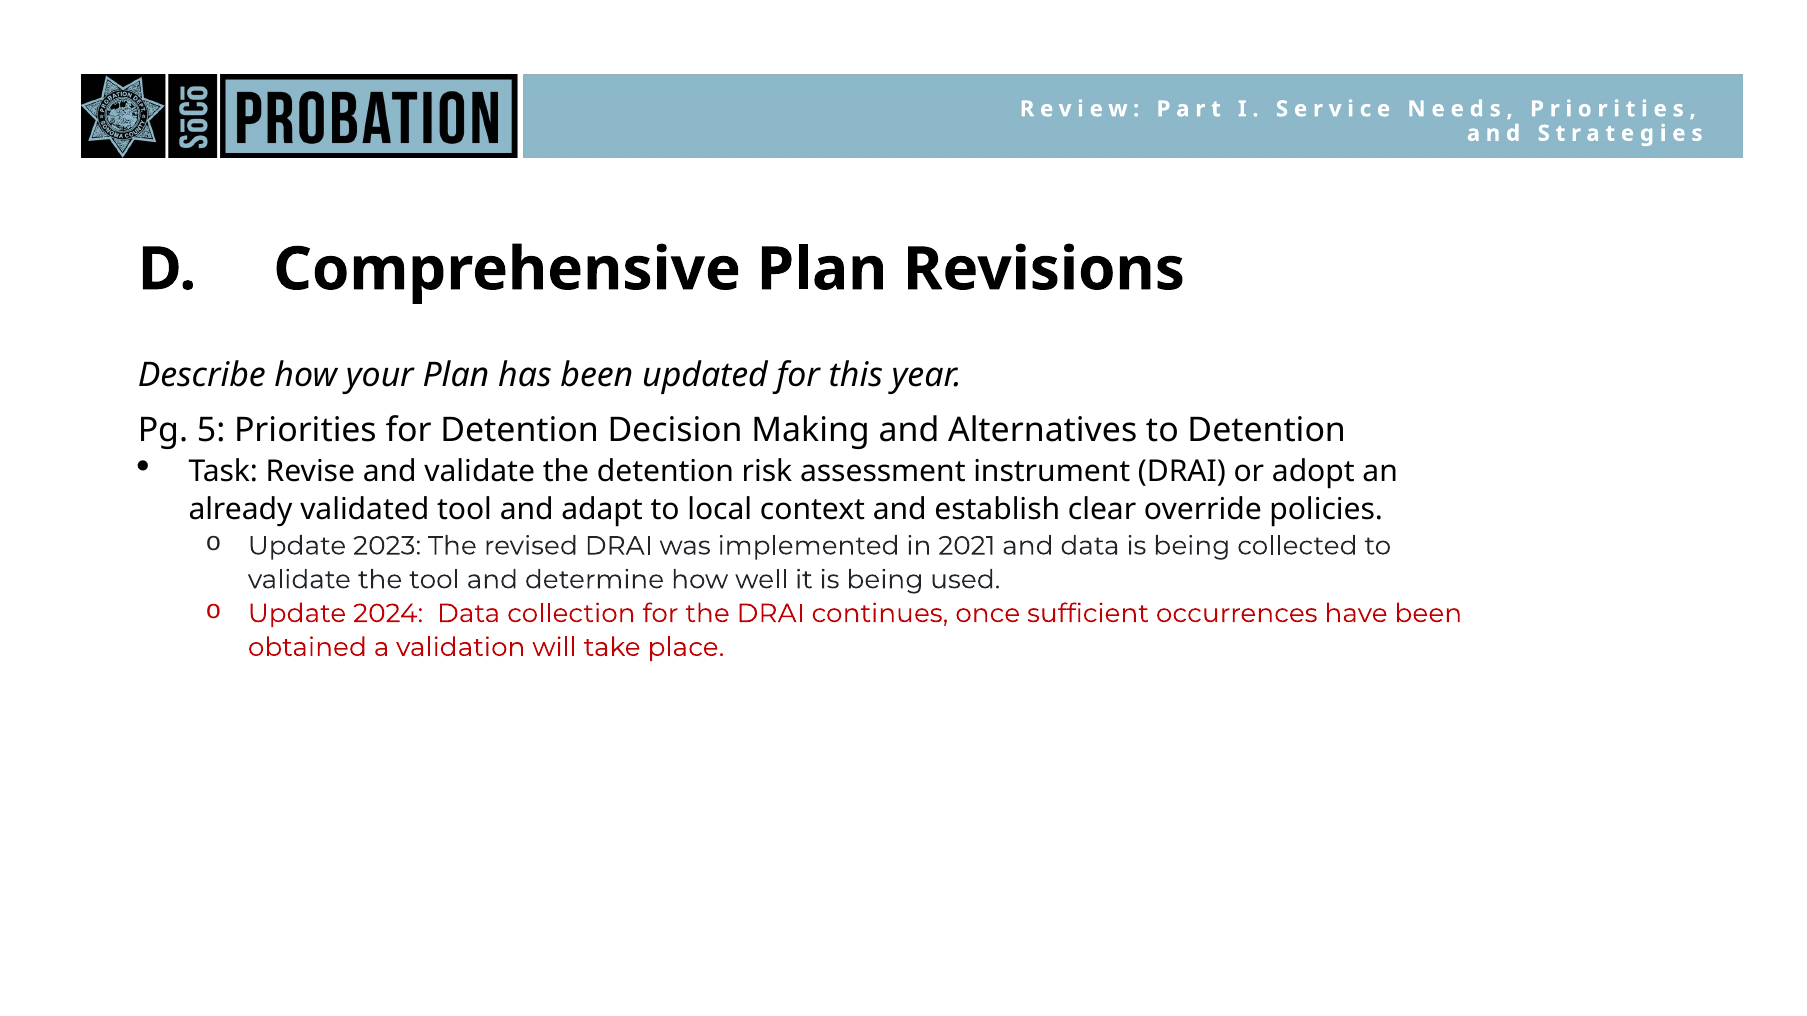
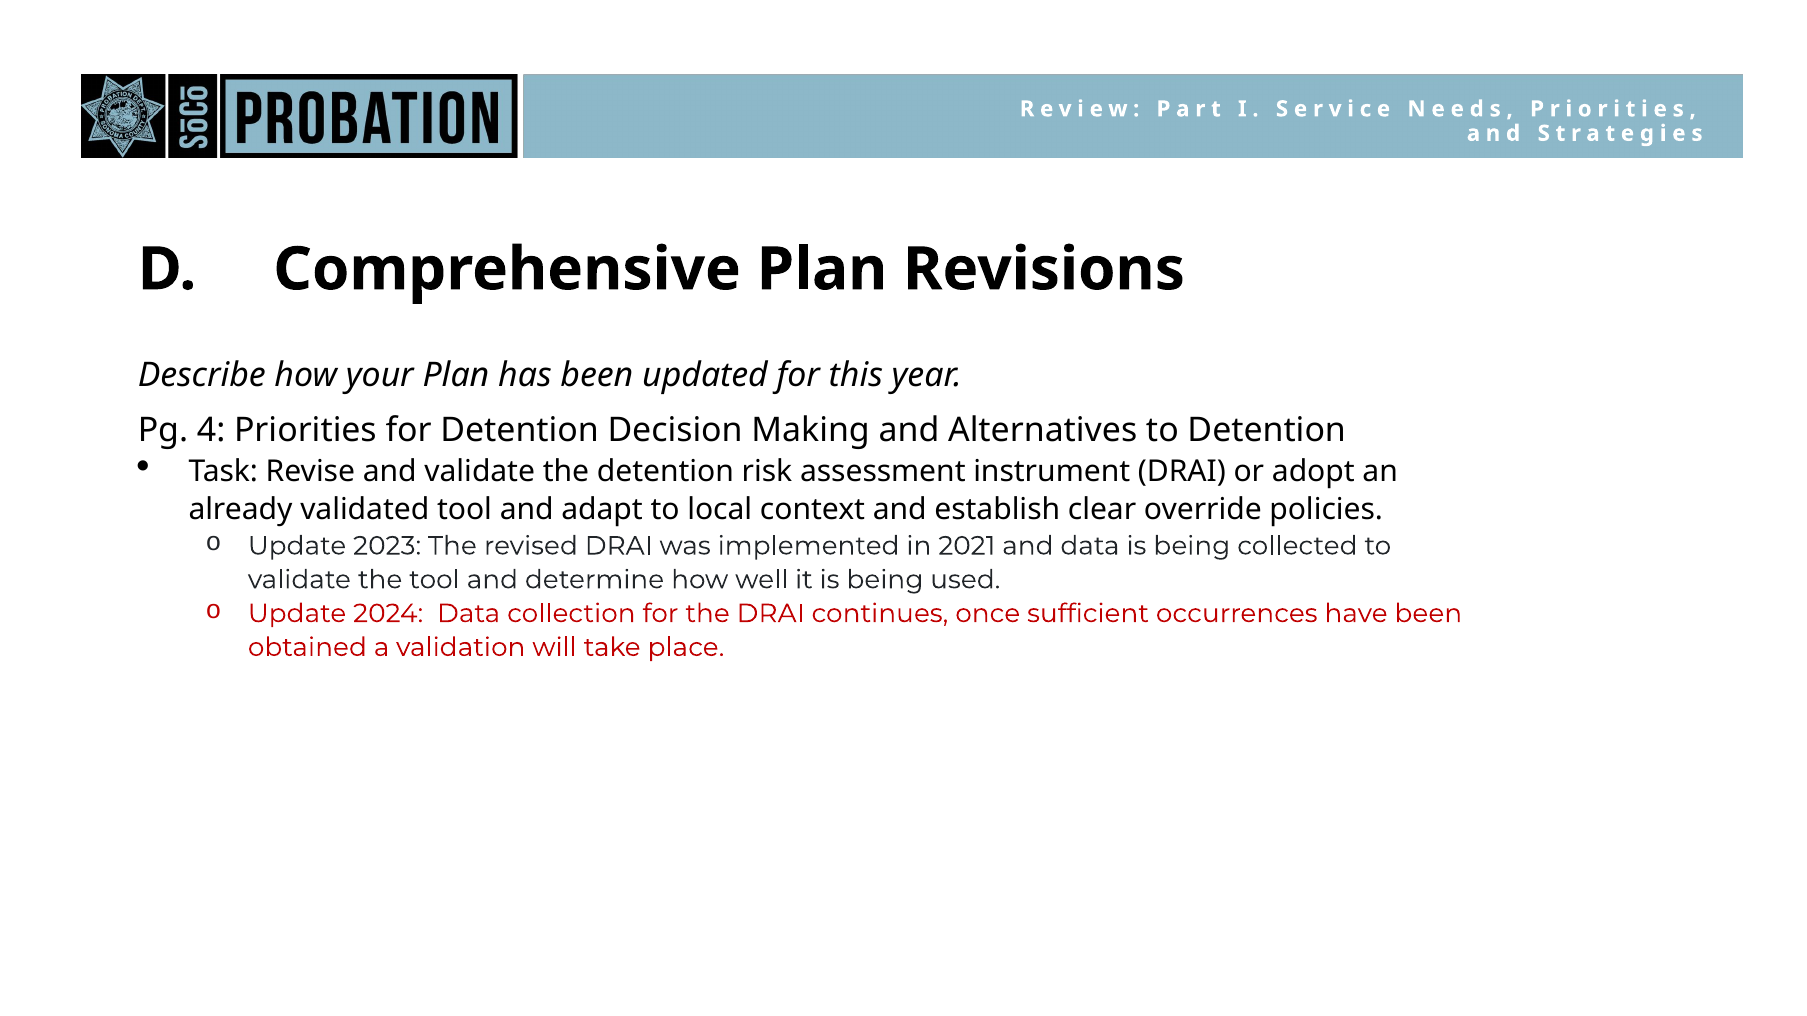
5: 5 -> 4 (211, 430)
